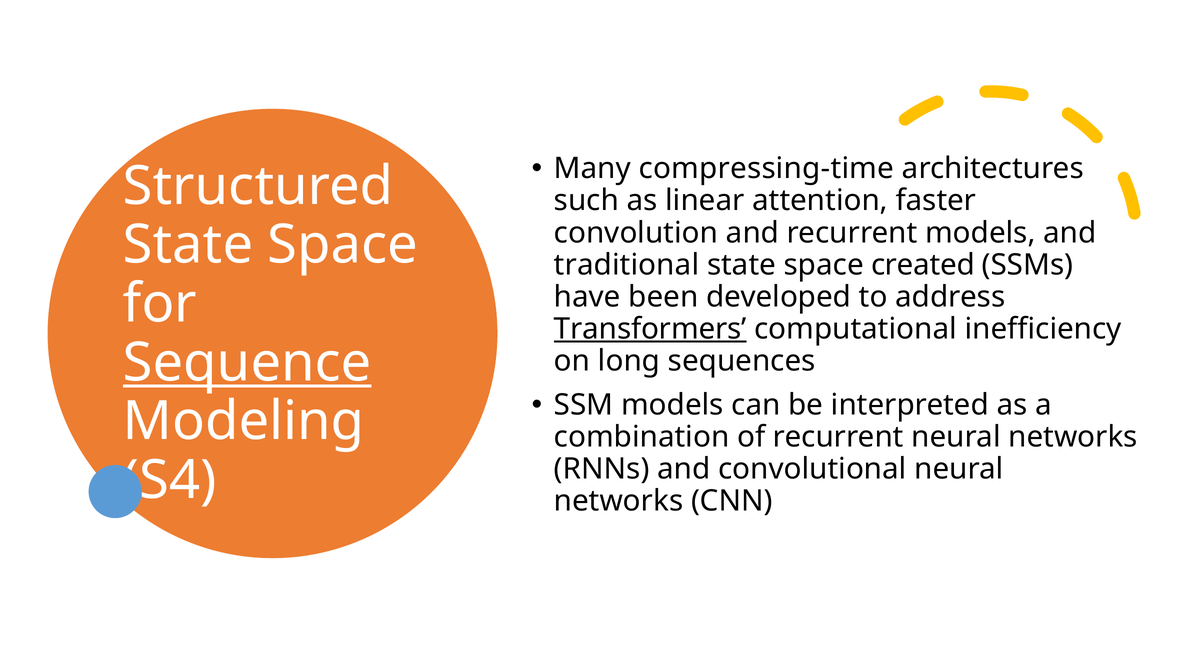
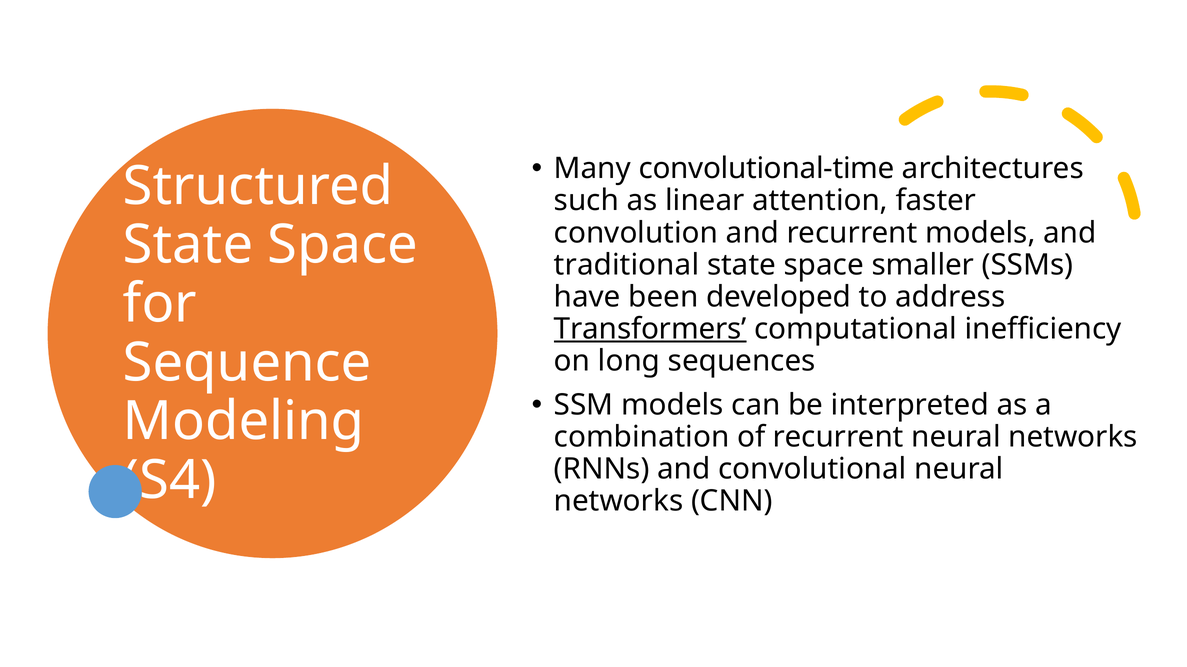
compressing-time: compressing-time -> convolutional-time (767, 169)
created: created -> smaller (923, 265)
Sequence underline: present -> none (247, 363)
